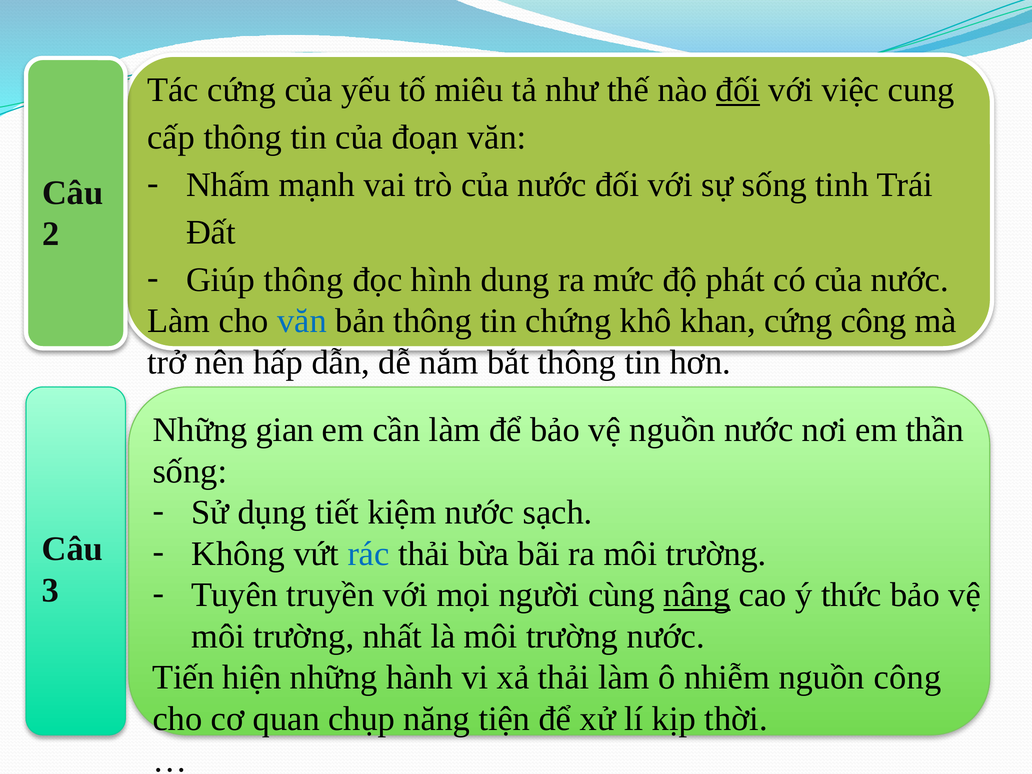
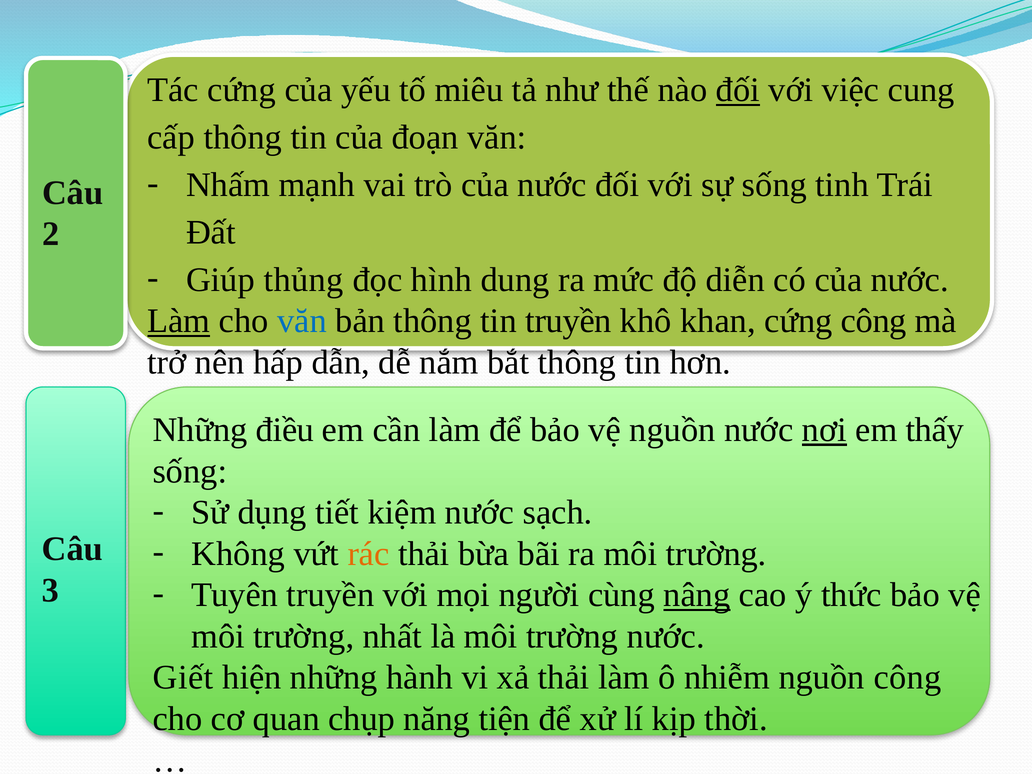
Giúp thông: thông -> thủng (304, 280)
phát: phát -> diễn (735, 280)
Làm underline: none -> present (179, 321)
tin chứng: chứng -> truyền (569, 321)
gian: gian -> điều (285, 430)
nơi underline: none -> present (824, 430)
thần: thần -> thấy (935, 430)
rác colour: blue -> orange (369, 554)
Tiến: Tiến -> Giết (183, 678)
